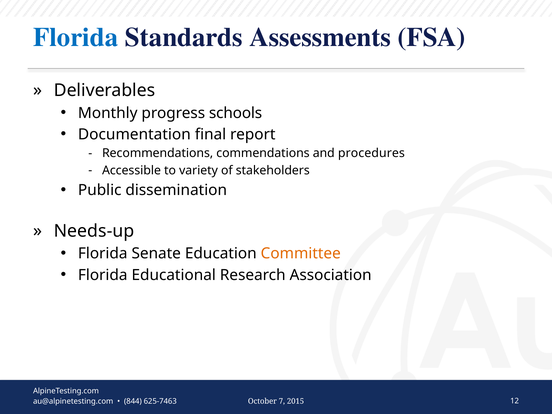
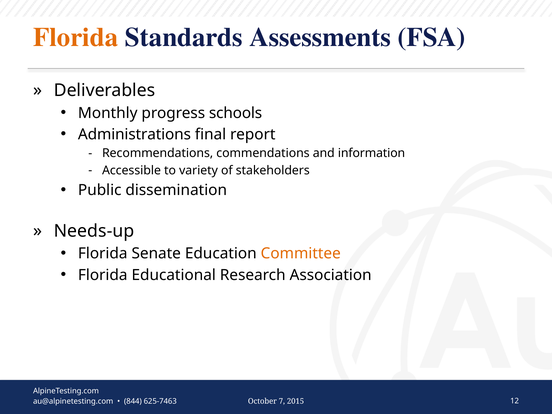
Florida colour: blue -> orange (76, 37)
Documentation: Documentation -> Administrations (134, 134)
procedures: procedures -> information (372, 153)
